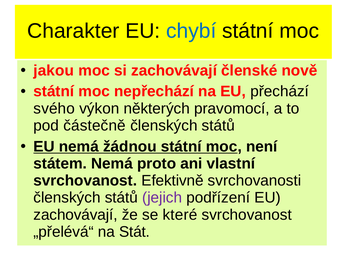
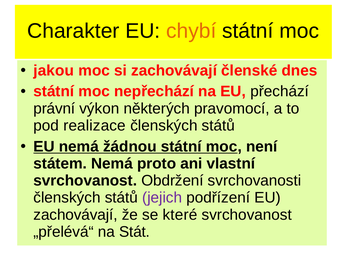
chybí colour: blue -> orange (191, 31)
nově: nově -> dnes (299, 71)
svého: svého -> právní (54, 109)
částečně: částečně -> realizace (95, 126)
Efektivně: Efektivně -> Obdržení (173, 181)
